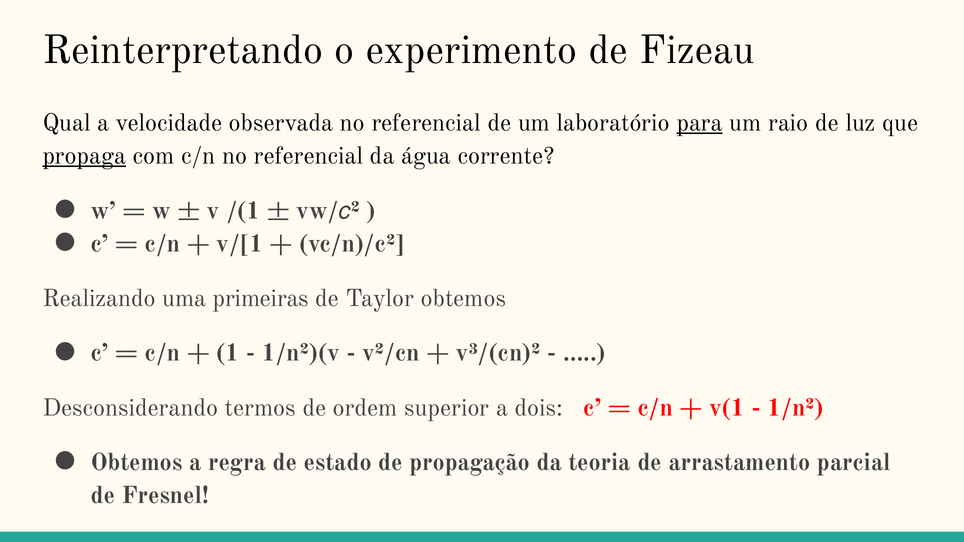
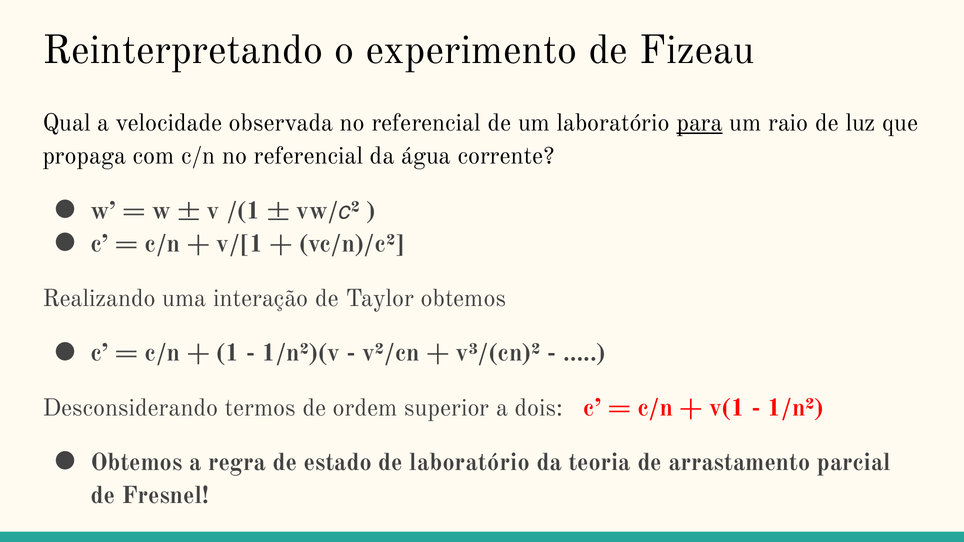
propaga underline: present -> none (84, 156)
primeiras: primeiras -> interação (261, 299)
de propagação: propagação -> laboratório (470, 463)
